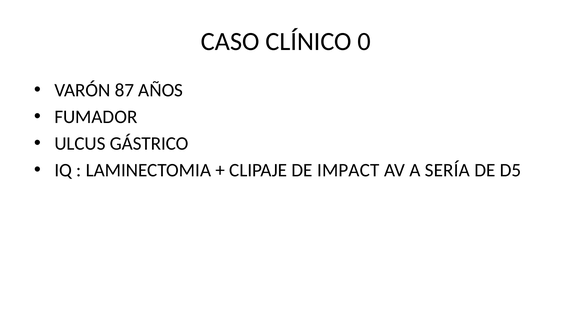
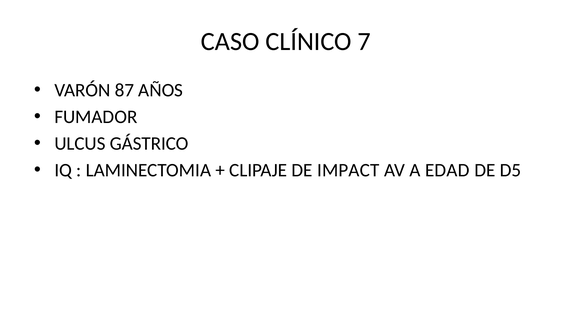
0: 0 -> 7 (364, 42)
SERÍA: SERÍA -> EDAD (447, 170)
